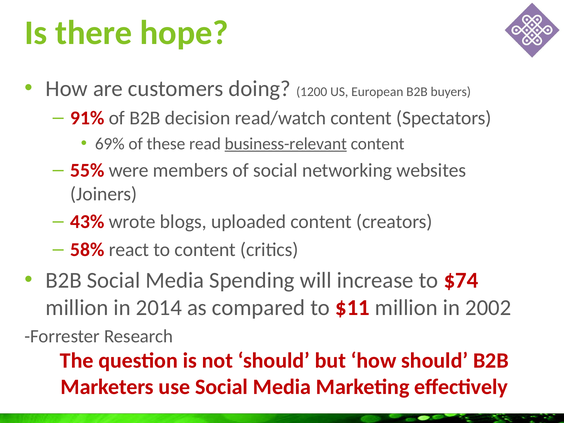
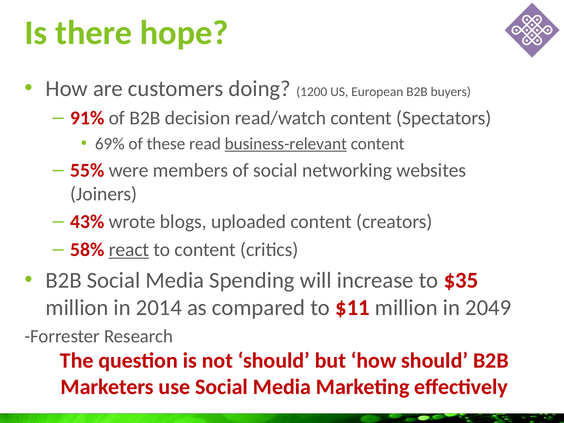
react underline: none -> present (129, 250)
$74: $74 -> $35 (461, 280)
2002: 2002 -> 2049 (488, 308)
